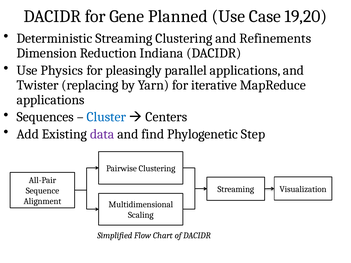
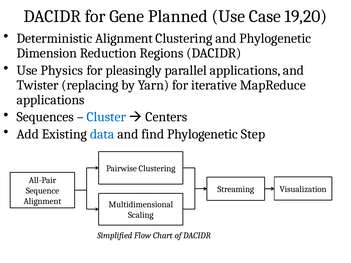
Deterministic Streaming: Streaming -> Alignment (124, 38)
and Refinements: Refinements -> Phylogenetic (275, 38)
Indiana: Indiana -> Regions (161, 53)
data colour: purple -> blue (102, 134)
